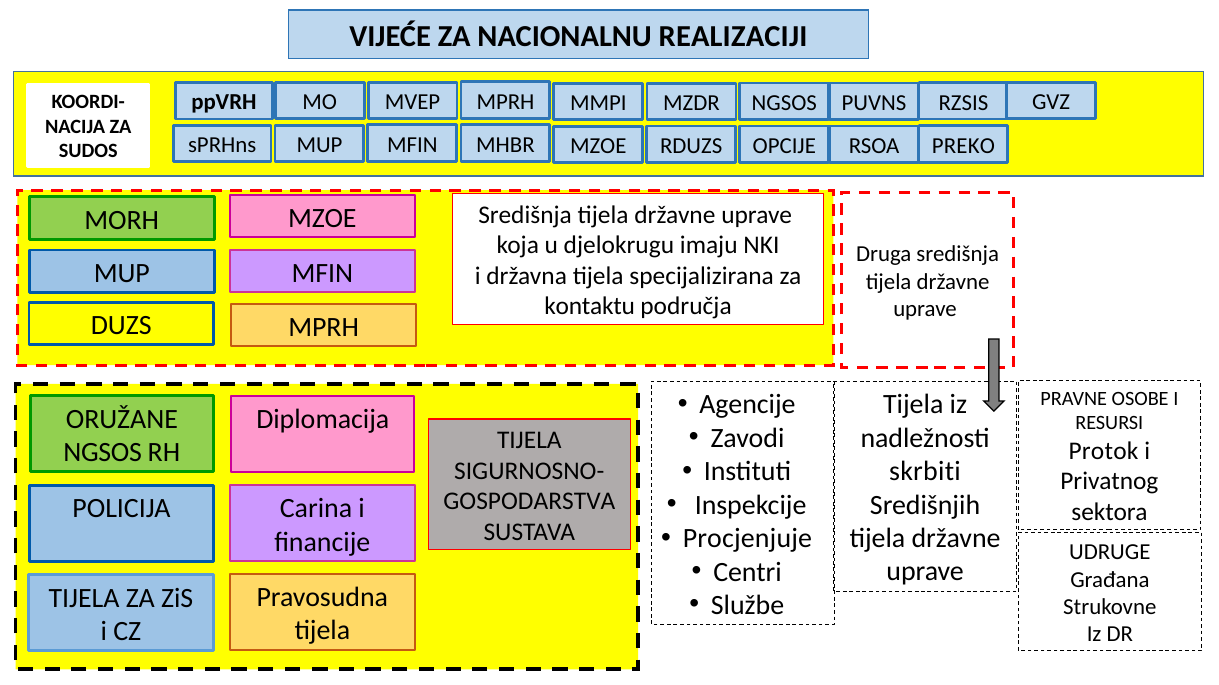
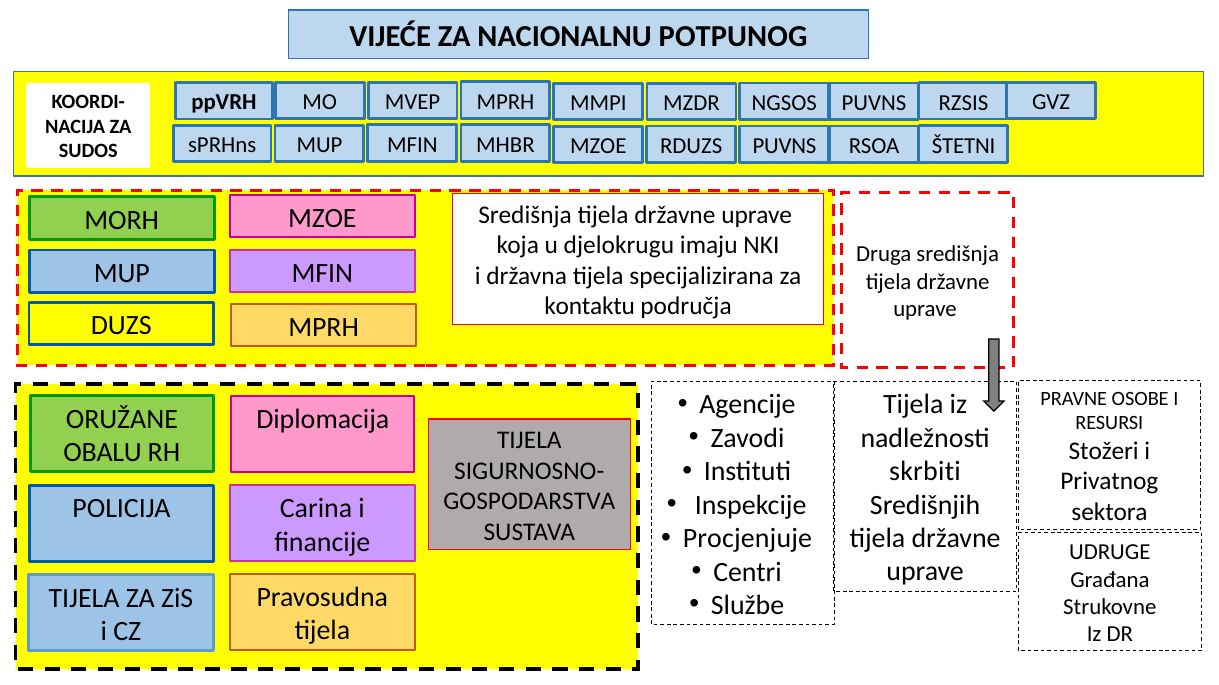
REALIZACIJI: REALIZACIJI -> POTPUNOG (733, 37)
PREKO: PREKO -> ŠTETNI (964, 146)
OPCIJE: OPCIJE -> PUVNS (784, 146)
Protok: Protok -> Stožeri (1104, 451)
NGSOS: NGSOS -> OBALU (103, 453)
